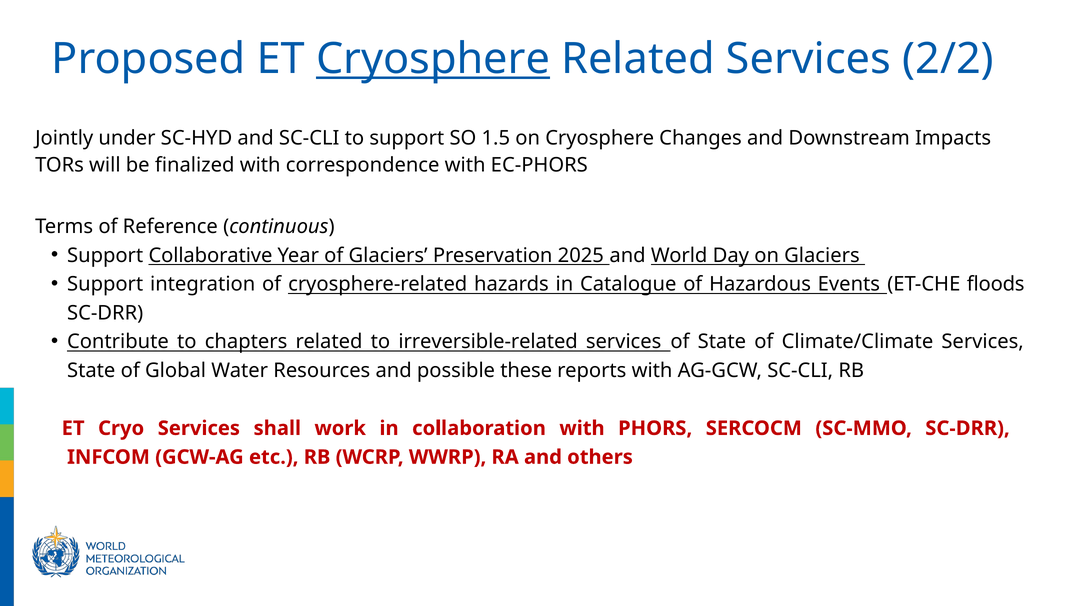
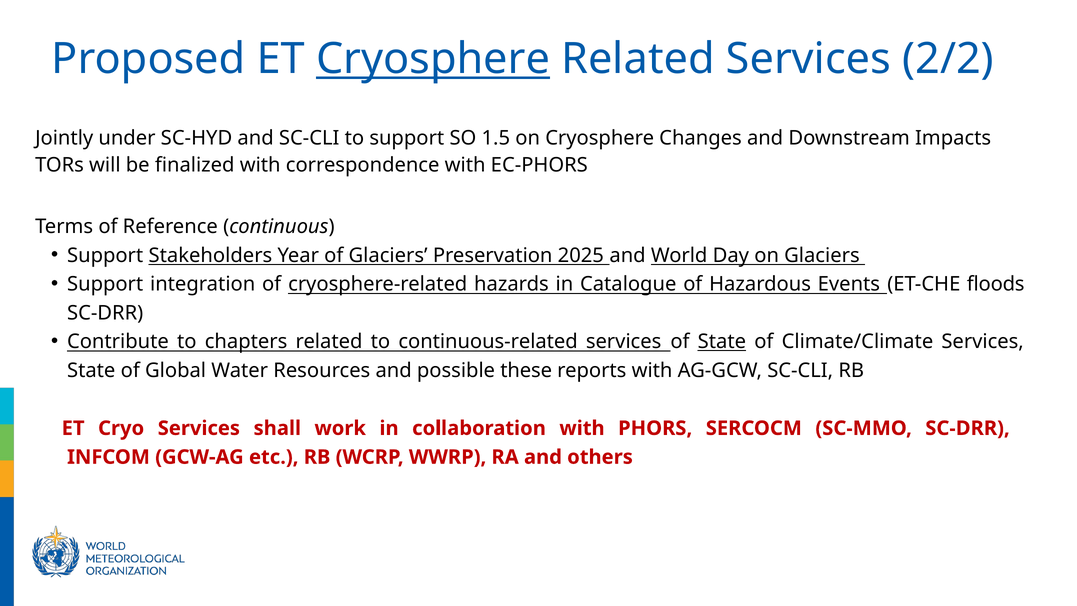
Collaborative: Collaborative -> Stakeholders (210, 255)
irreversible-related: irreversible-related -> continuous-related (488, 342)
State underline: none -> present (722, 342)
